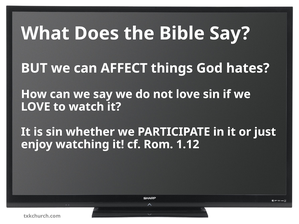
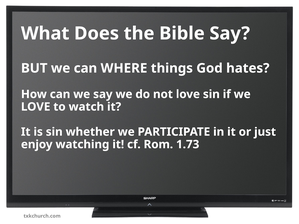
AFFECT: AFFECT -> WHERE (124, 68)
1.12: 1.12 -> 1.73 (188, 145)
